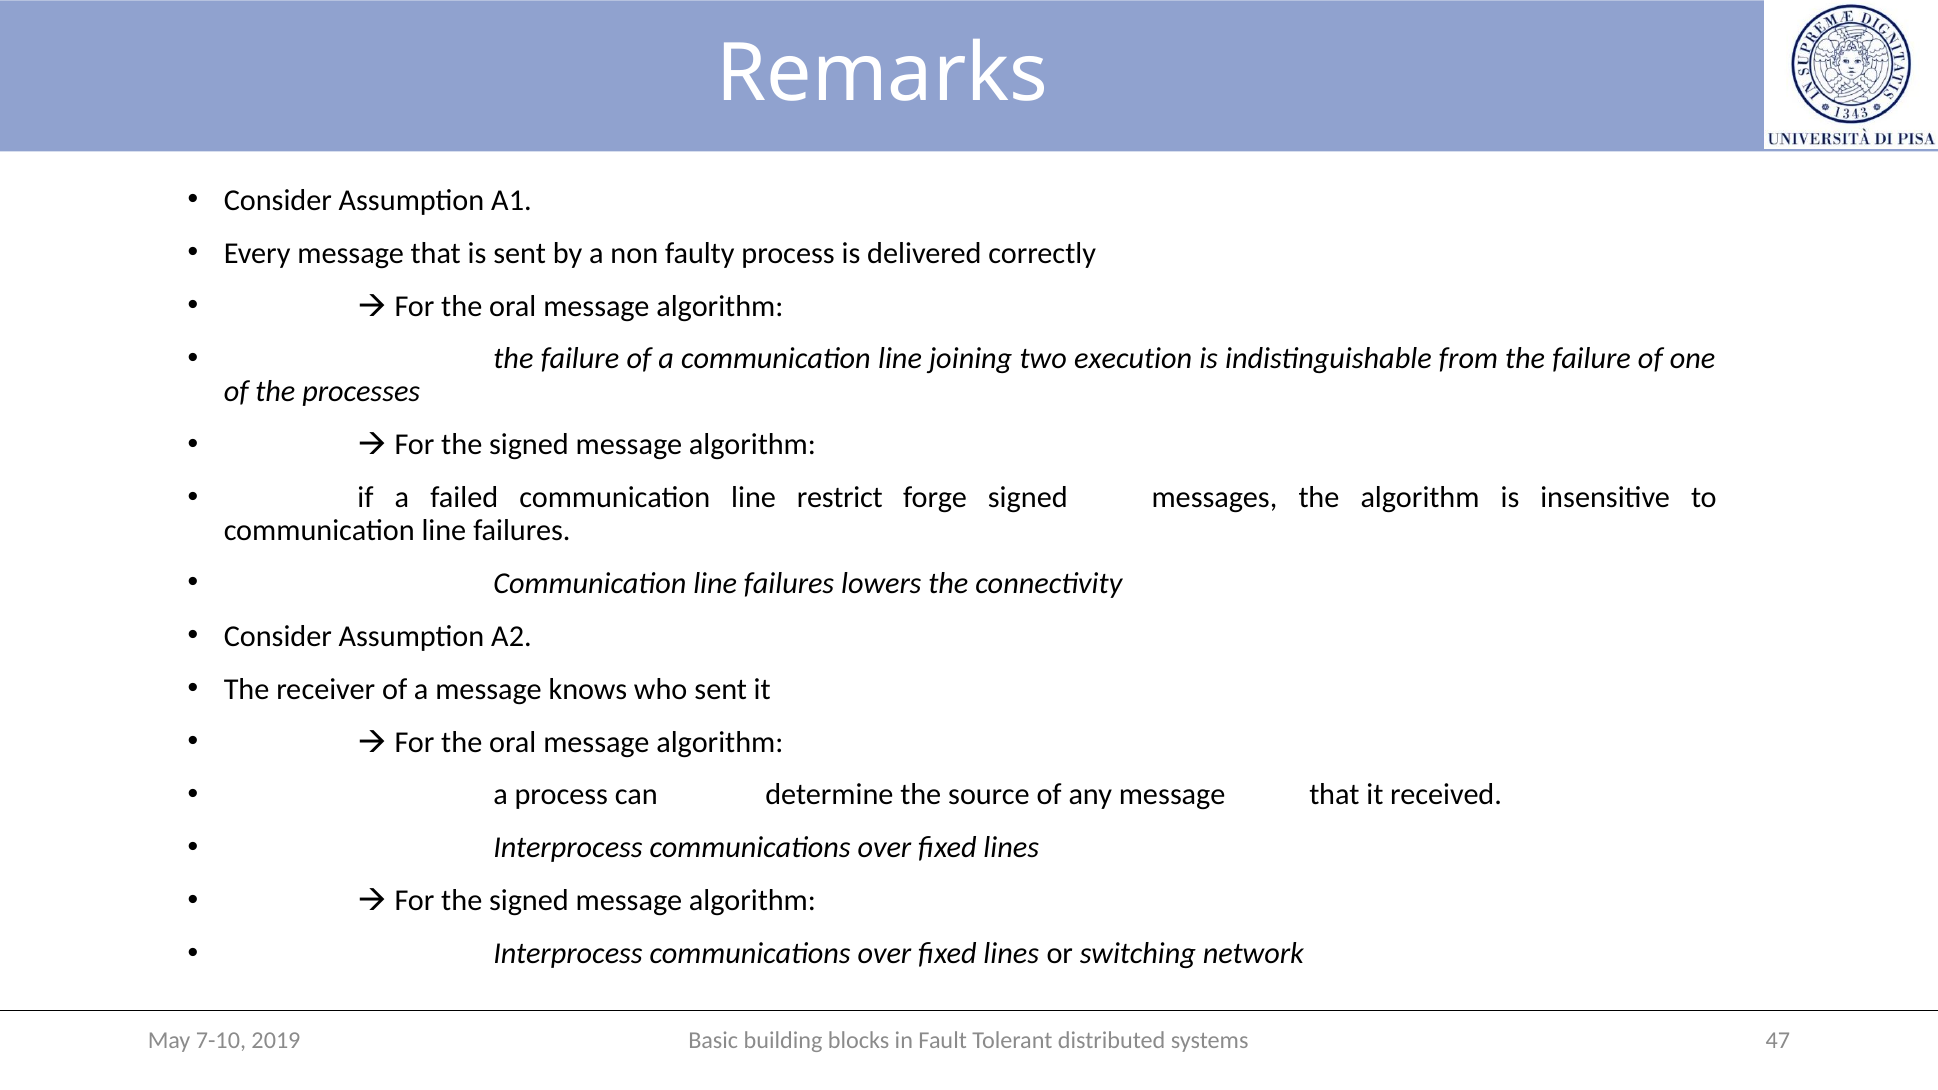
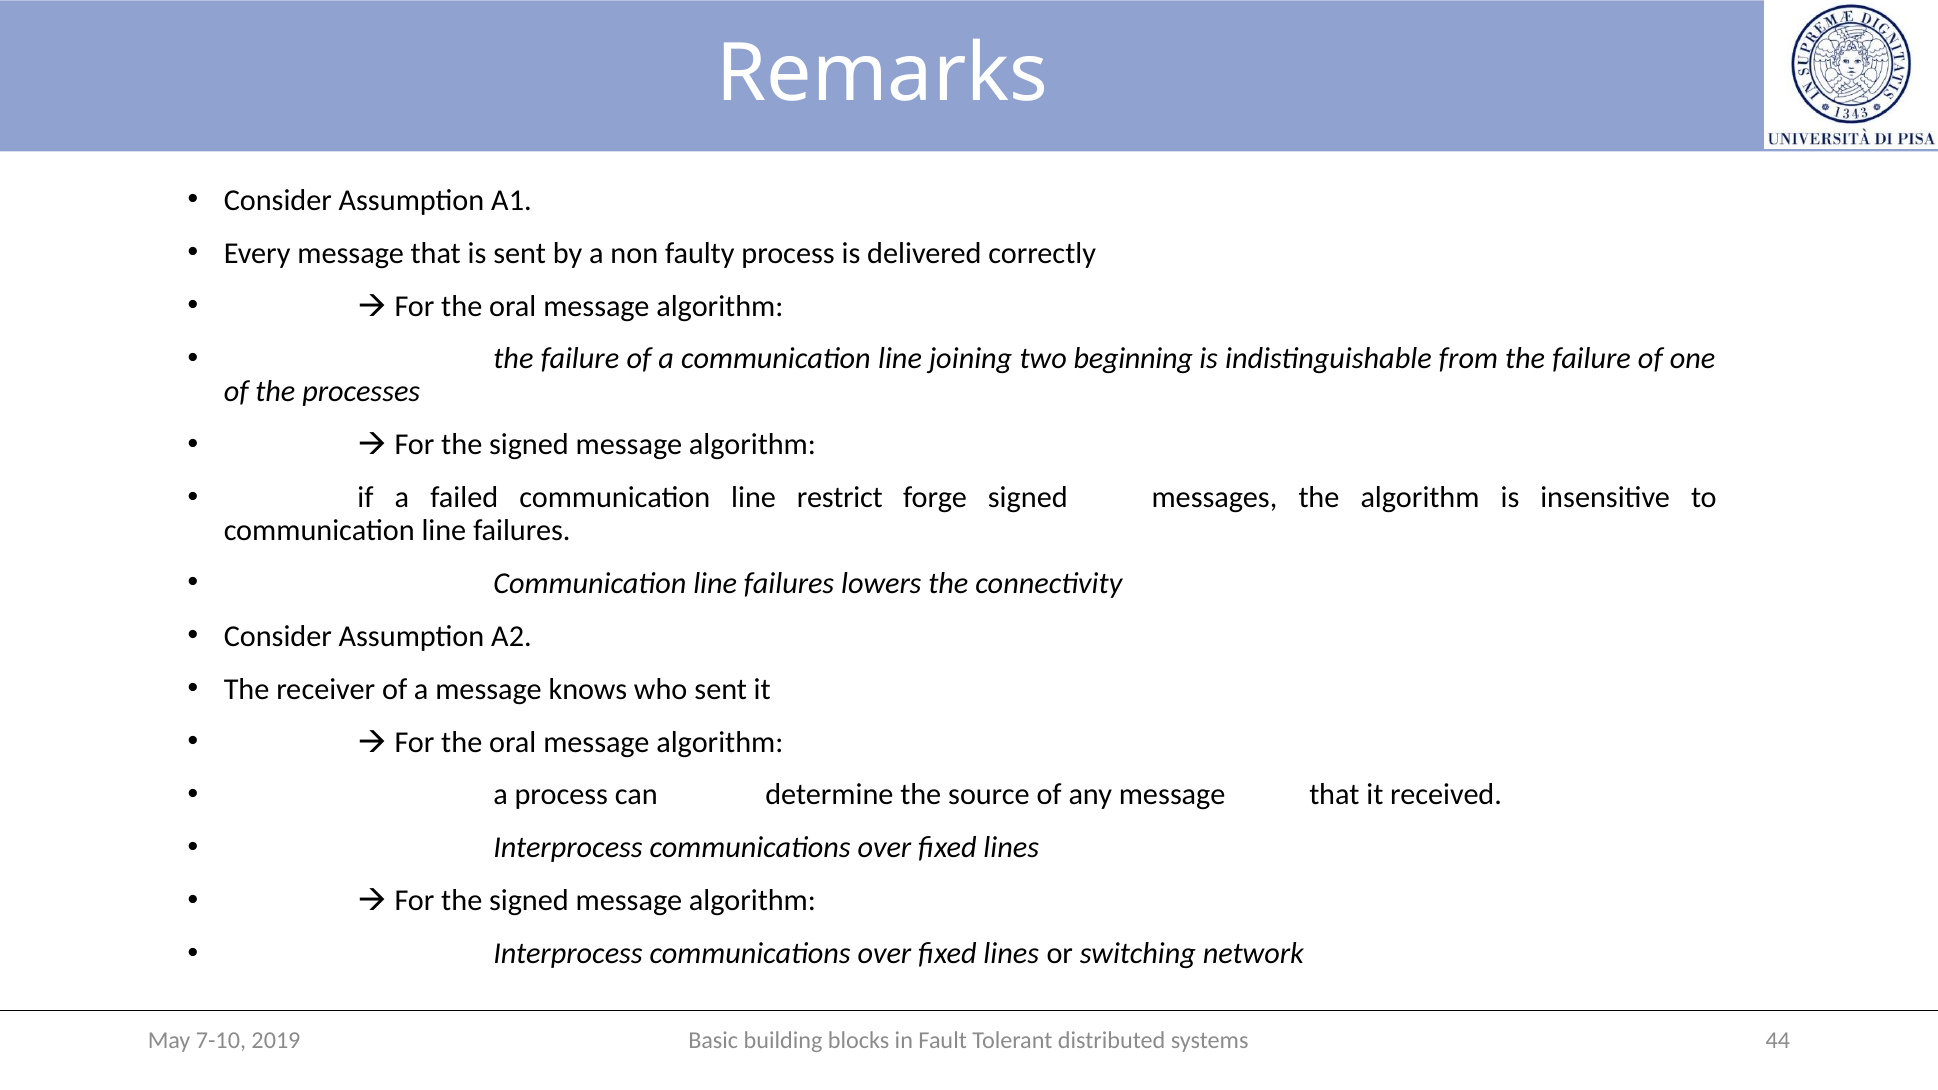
execution: execution -> beginning (1133, 359)
47: 47 -> 44 (1778, 1041)
